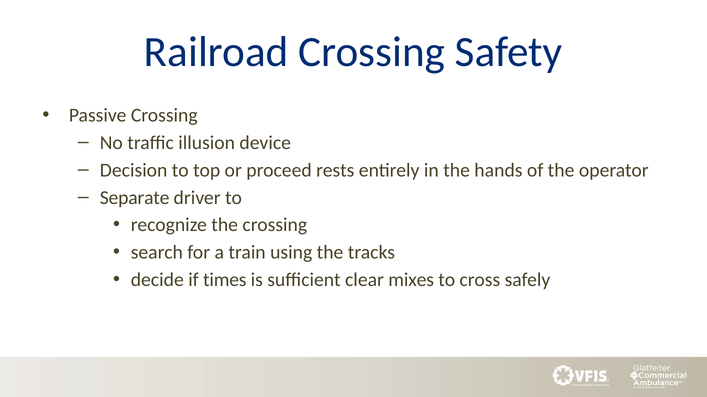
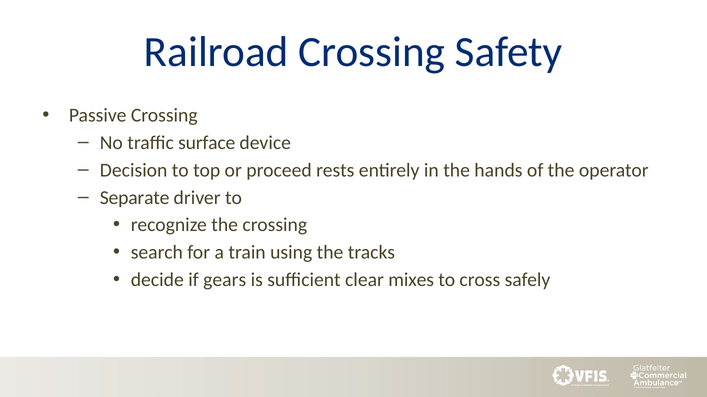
illusion: illusion -> surface (207, 143)
times: times -> gears (225, 280)
